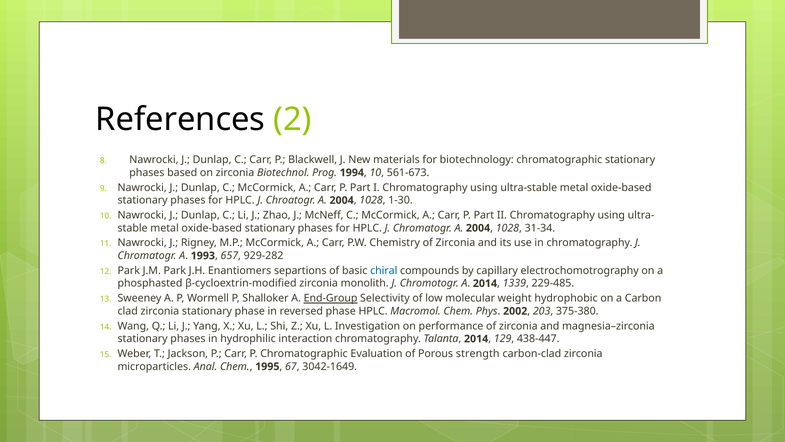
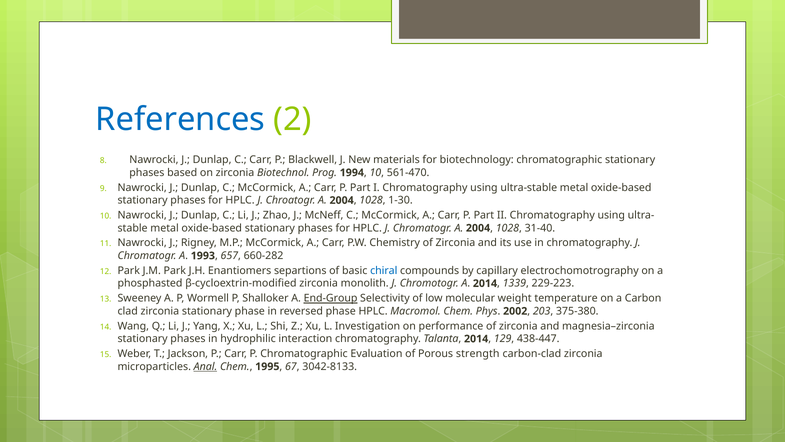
References colour: black -> blue (180, 119)
561-673: 561-673 -> 561-470 (408, 172)
31-34: 31-34 -> 31-40 (540, 228)
929-282: 929-282 -> 660-282 (264, 255)
229-485: 229-485 -> 229-223 (553, 283)
hydrophobic: hydrophobic -> temperature (566, 298)
Anal underline: none -> present (205, 366)
3042-1649: 3042-1649 -> 3042-8133 (330, 366)
